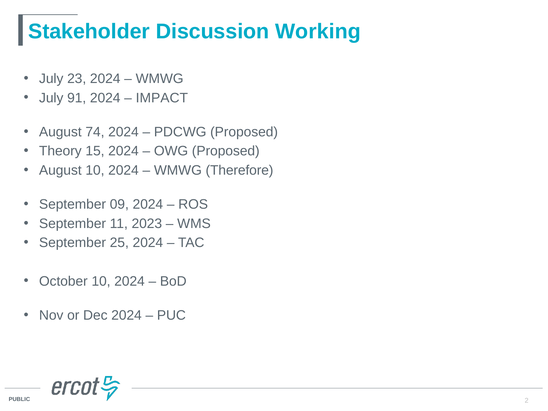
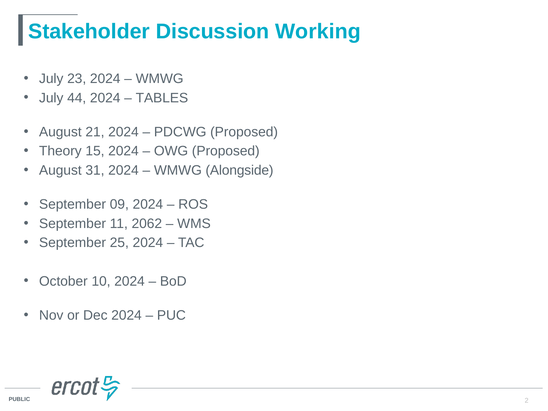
91: 91 -> 44 (77, 98)
IMPACT: IMPACT -> TABLES (162, 98)
74: 74 -> 21 (95, 132)
August 10: 10 -> 31 (95, 170)
Therefore: Therefore -> Alongside (240, 170)
2023: 2023 -> 2062 (147, 224)
